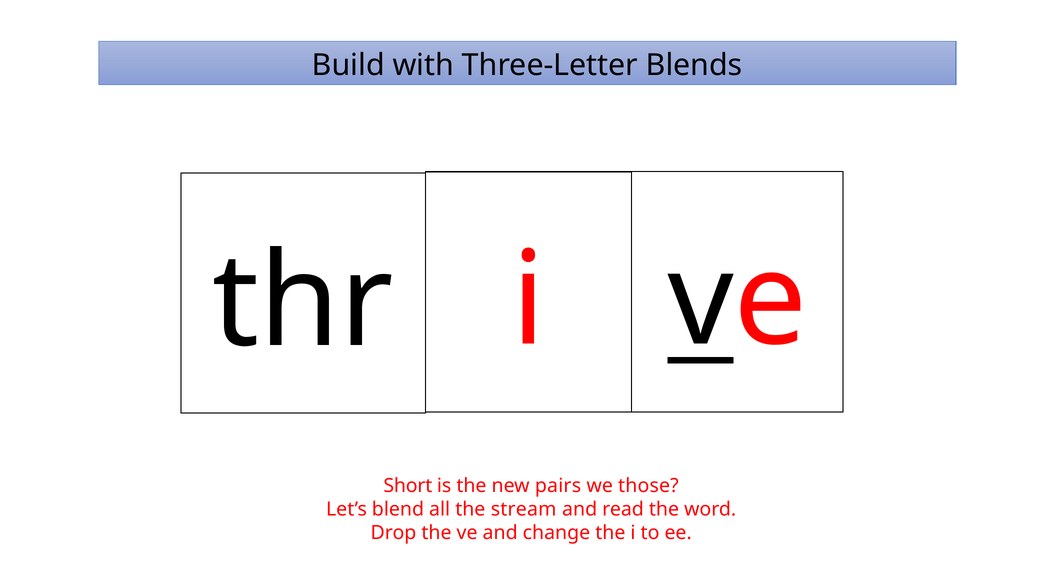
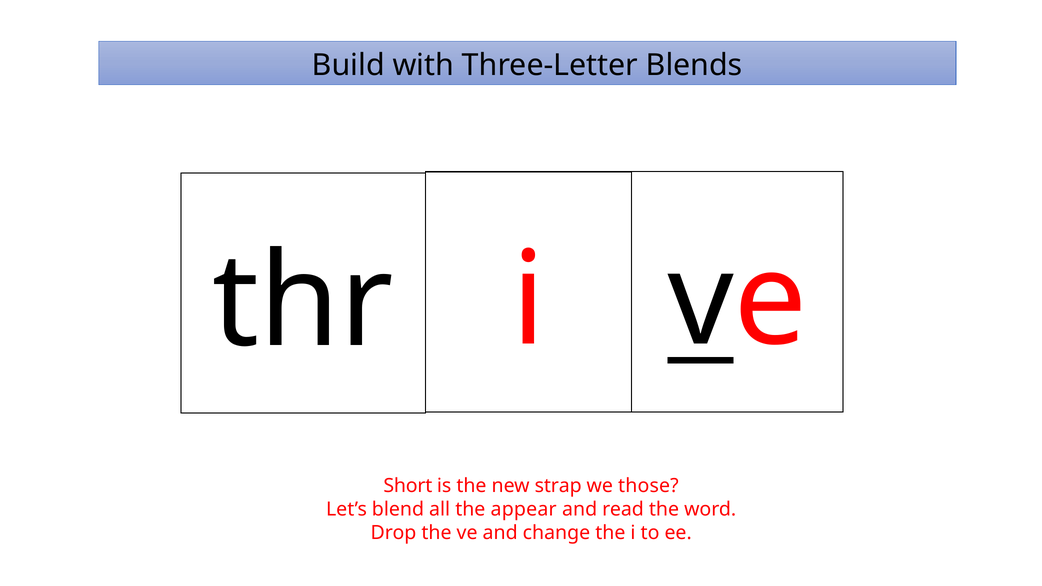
pairs: pairs -> strap (558, 486)
stream: stream -> appear (524, 509)
